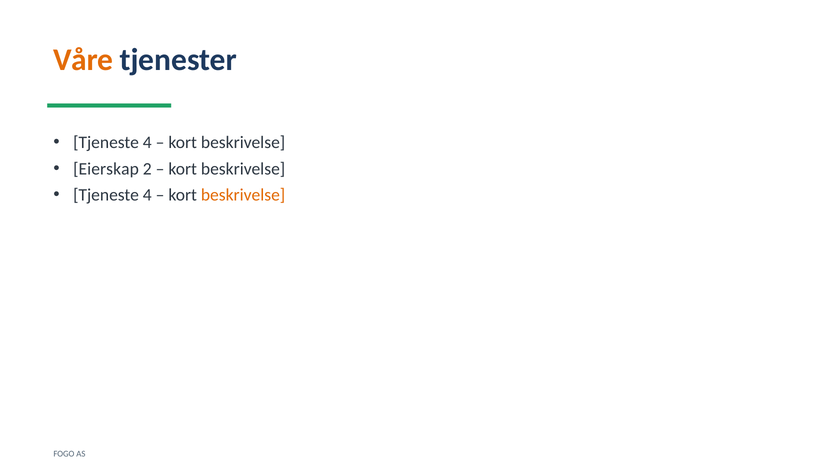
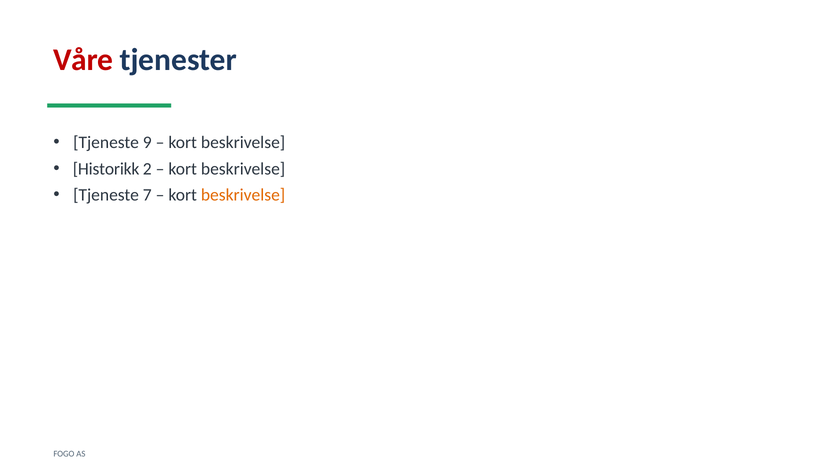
Våre colour: orange -> red (83, 60)
4: 4 -> 9 (147, 142)
Eierskap: Eierskap -> Historikk (106, 169)
4: 4 -> 7 (147, 195)
